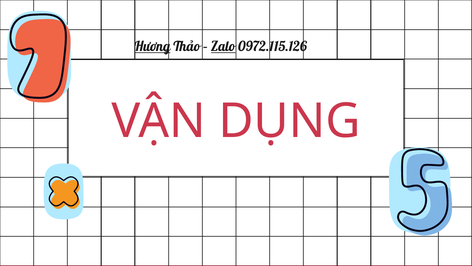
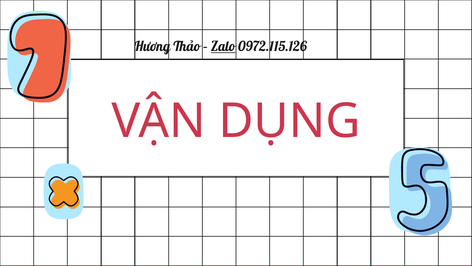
Hương underline: present -> none (152, 47)
